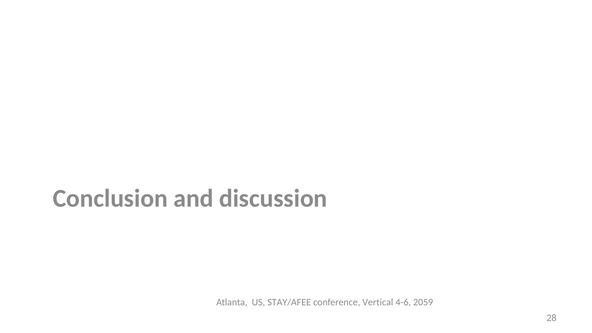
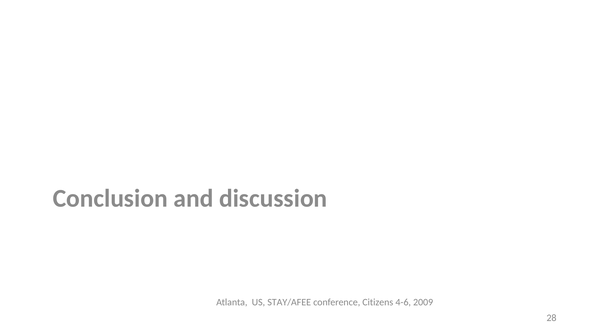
Vertical: Vertical -> Citizens (378, 302)
2059: 2059 -> 2009 (423, 302)
